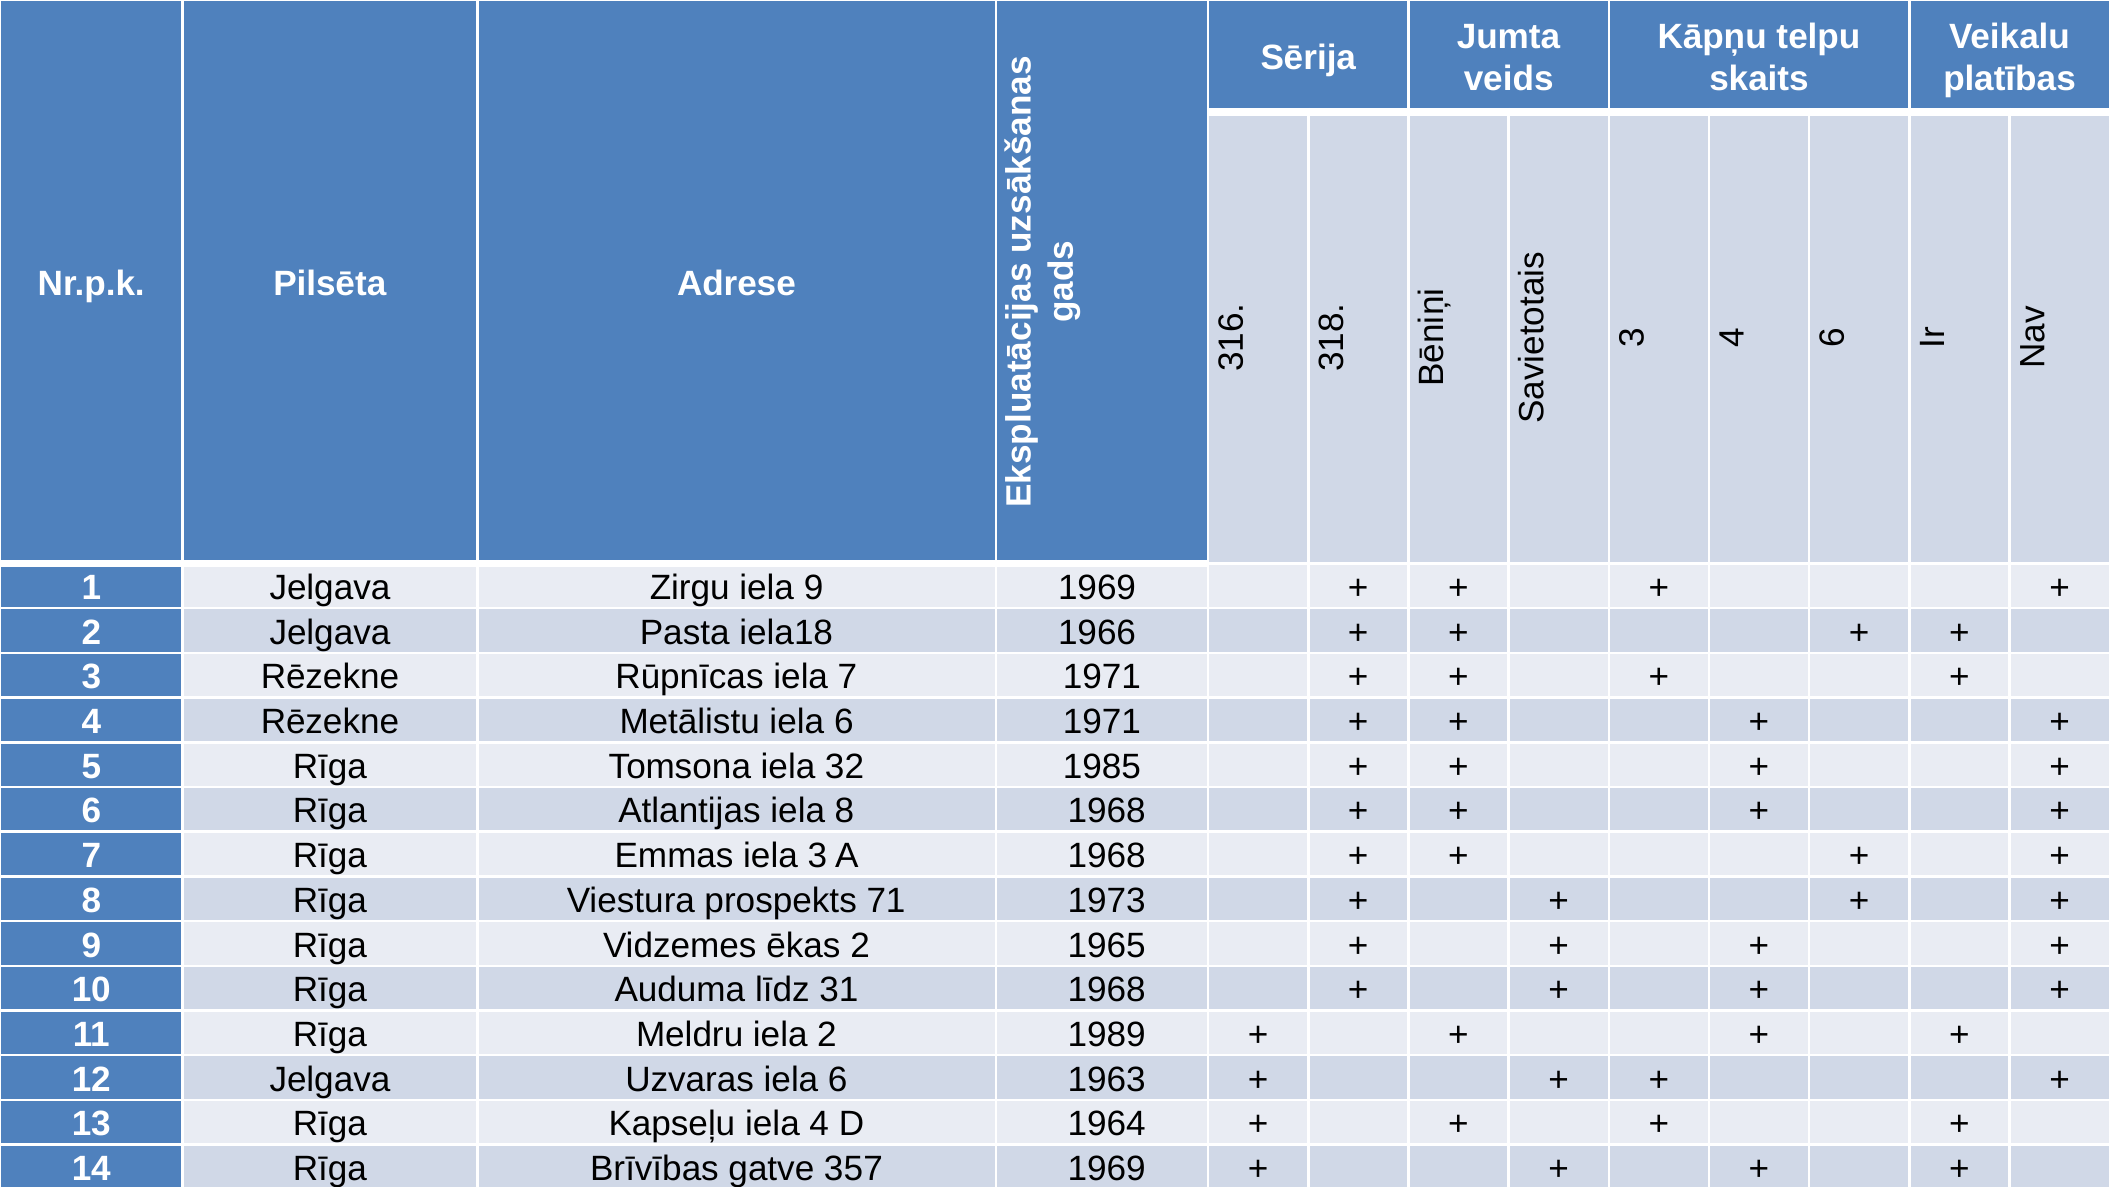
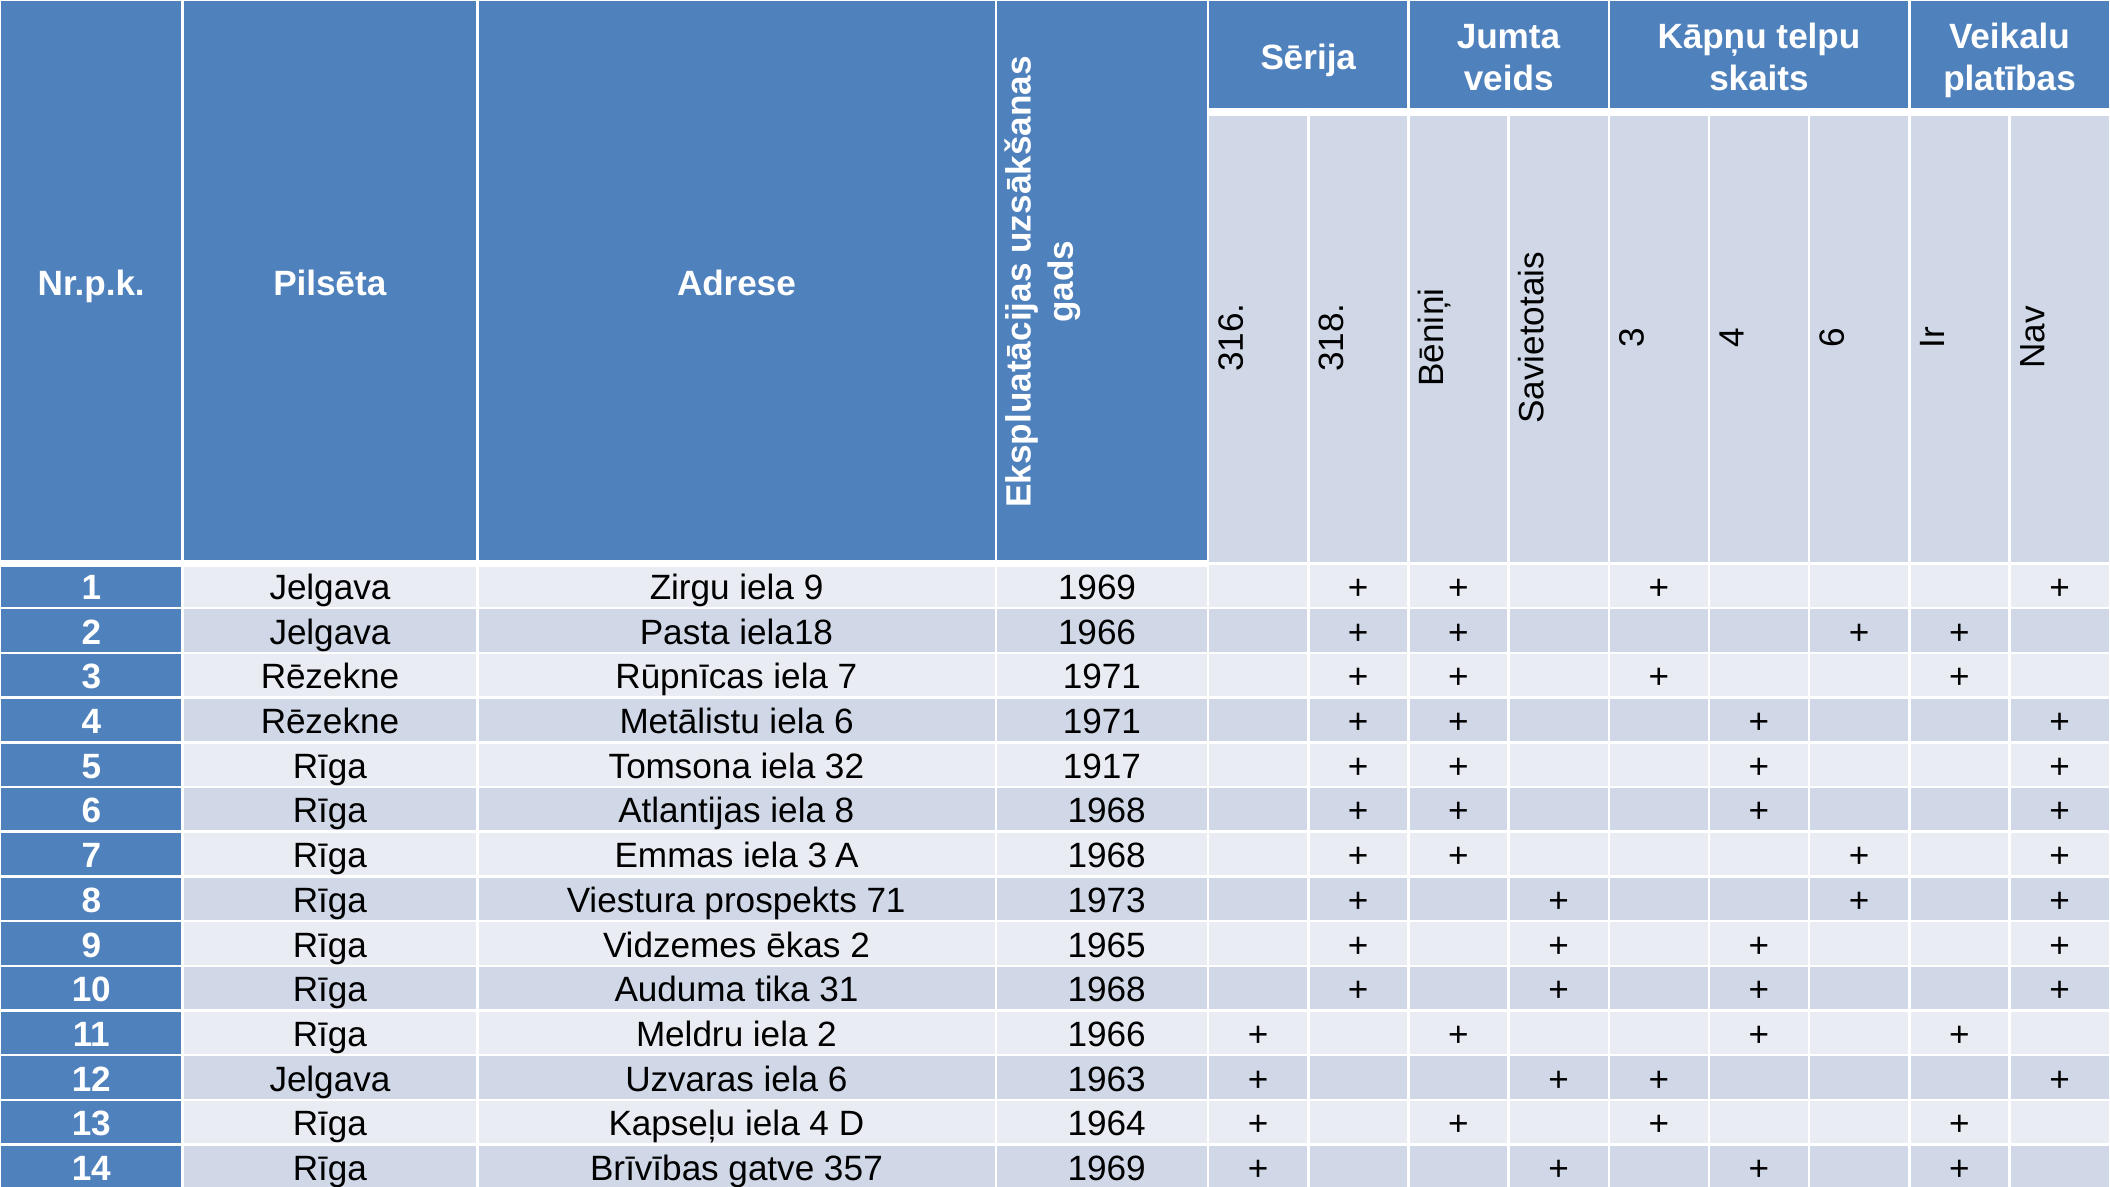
1985: 1985 -> 1917 (1102, 767)
līdz: līdz -> tika (782, 990)
2 1989: 1989 -> 1966 (1107, 1035)
